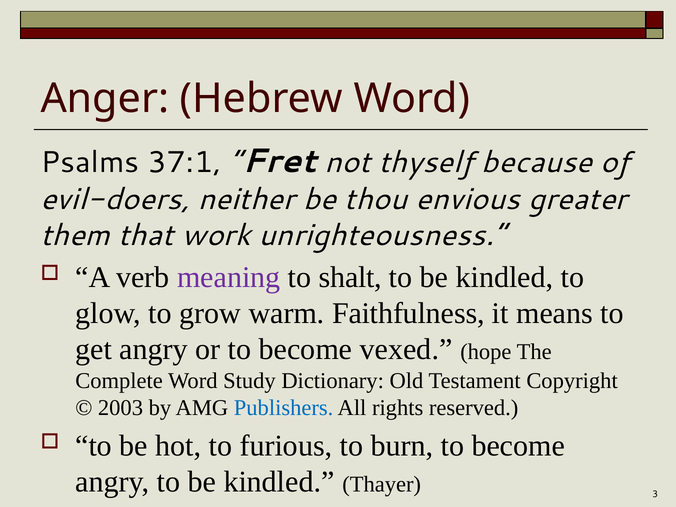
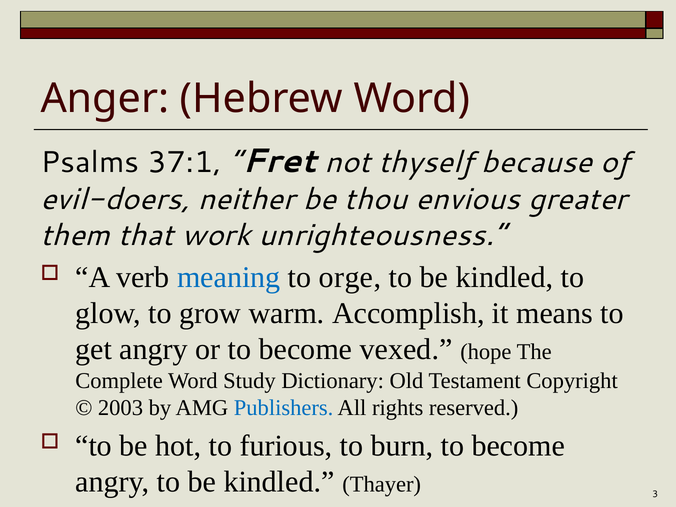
meaning colour: purple -> blue (229, 277)
shalt: shalt -> orge (350, 277)
Faithfulness: Faithfulness -> Accomplish (408, 313)
